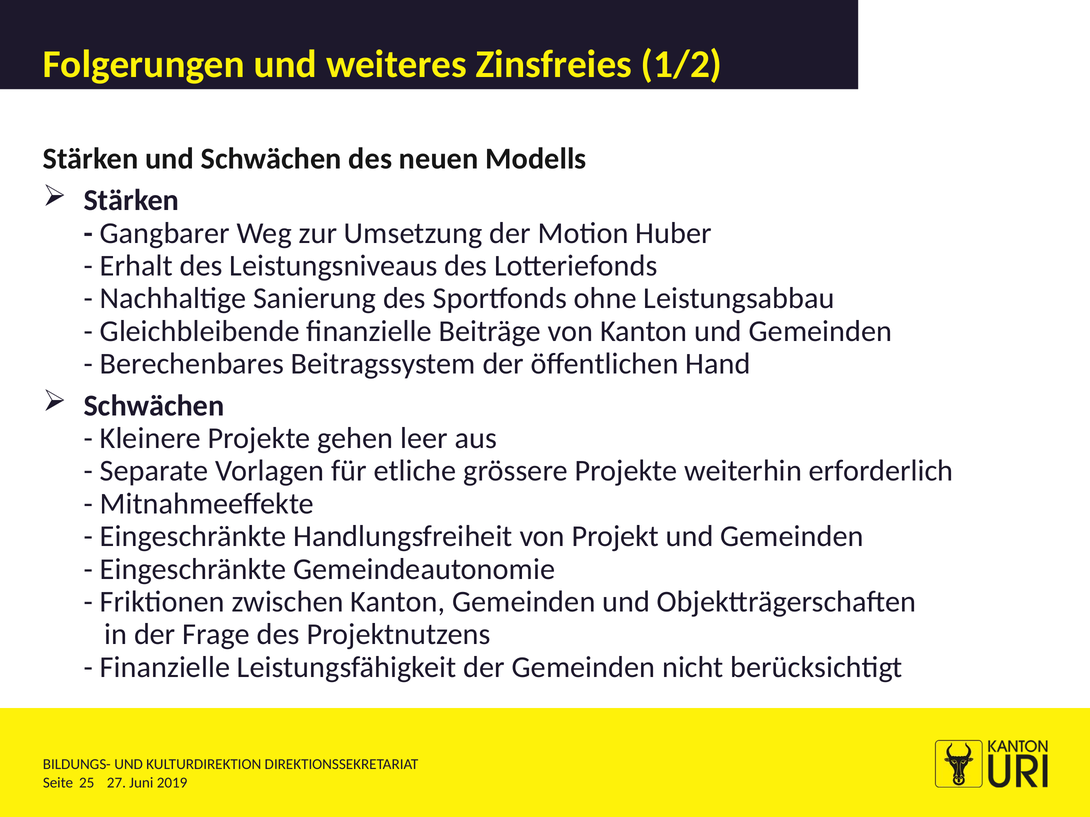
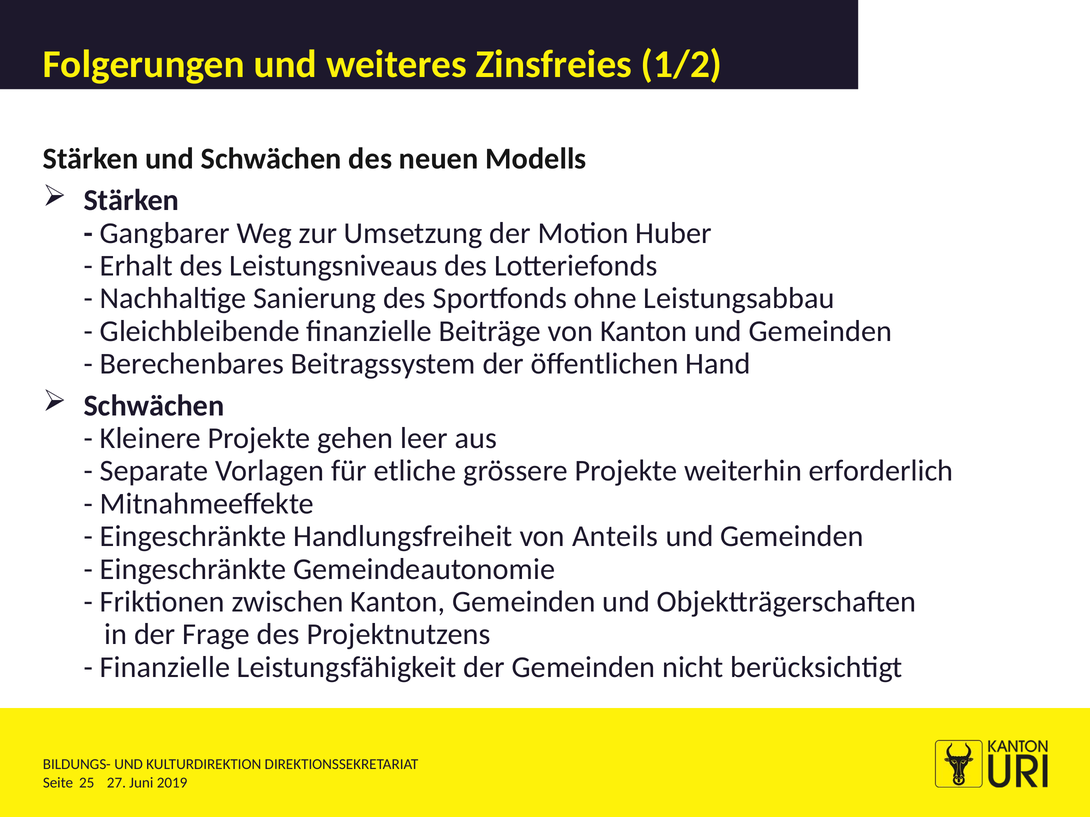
Projekt: Projekt -> Anteils (615, 537)
